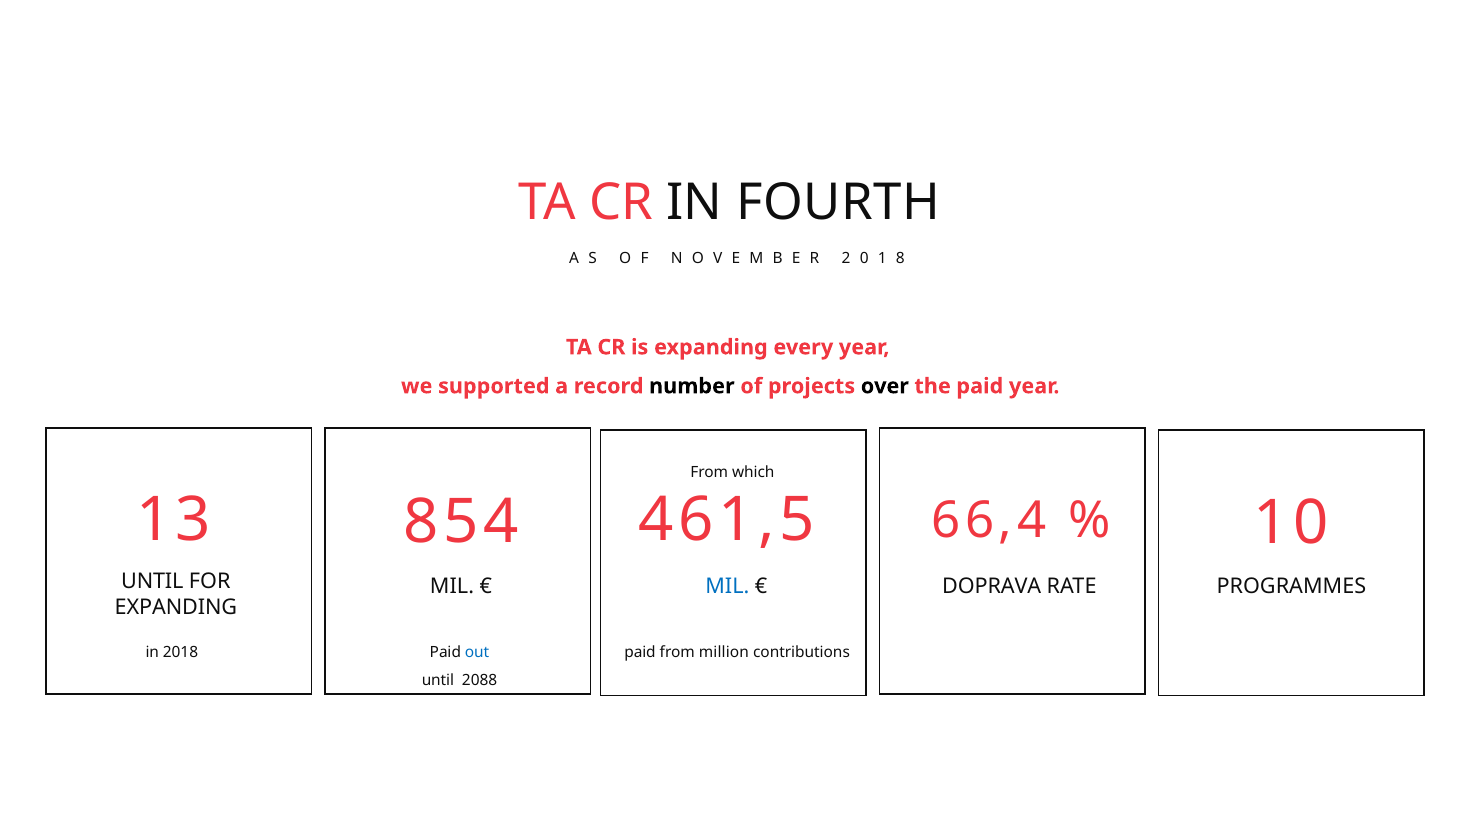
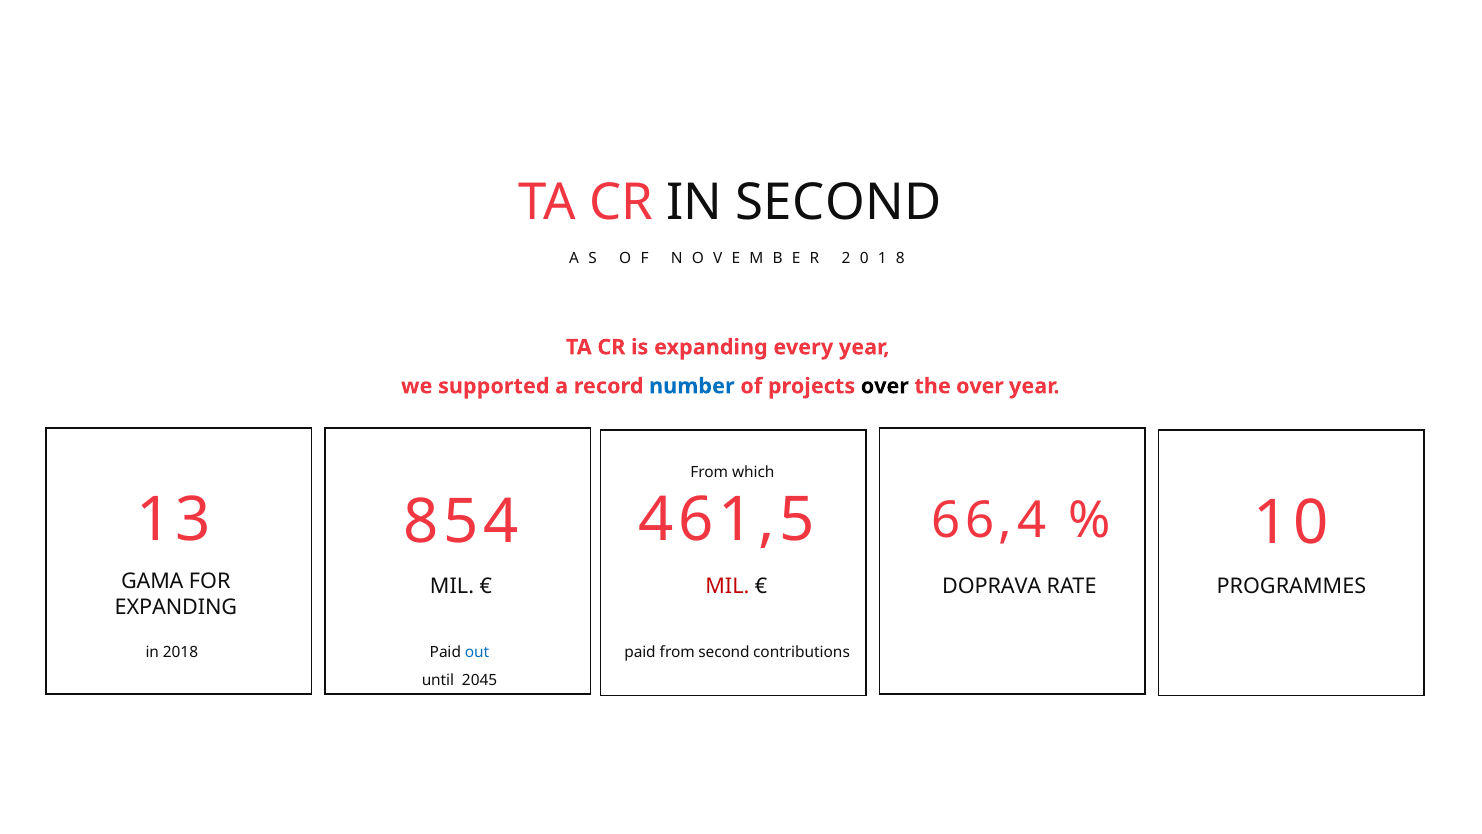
IN FOURTH: FOURTH -> SECOND (839, 202)
number colour: black -> blue (692, 386)
the paid: paid -> over (980, 386)
UNTIL: UNTIL -> GAMA (152, 581)
MIL colour: blue -> red (727, 586)
from million: million -> second (724, 652)
2088: 2088 -> 2045 (480, 680)
